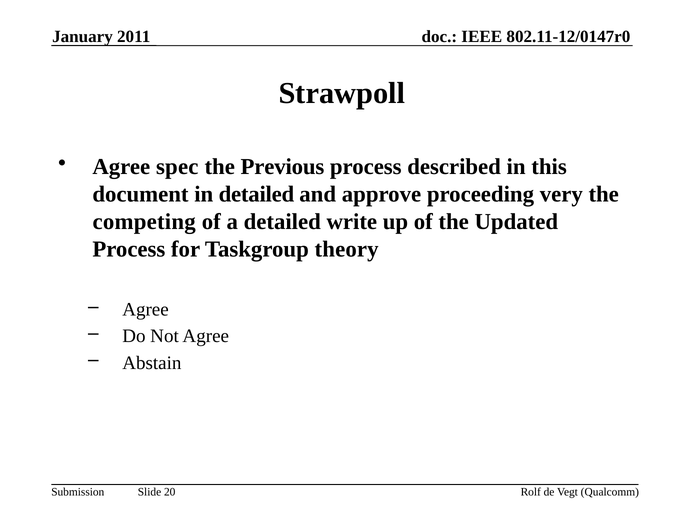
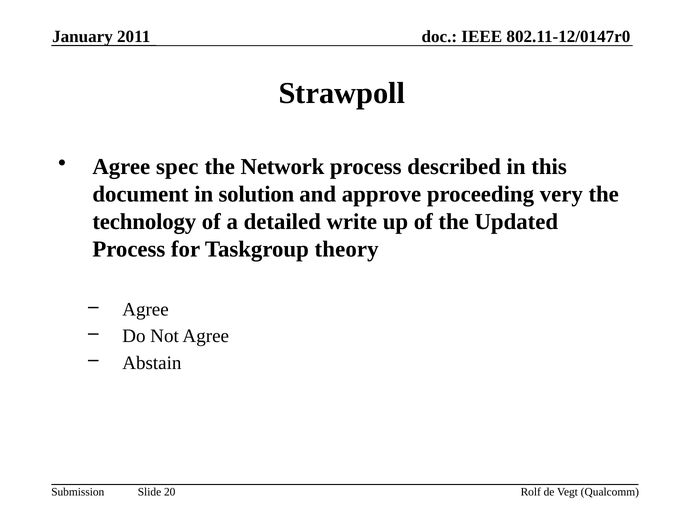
Previous: Previous -> Network (282, 167)
in detailed: detailed -> solution (256, 194)
competing: competing -> technology (144, 222)
